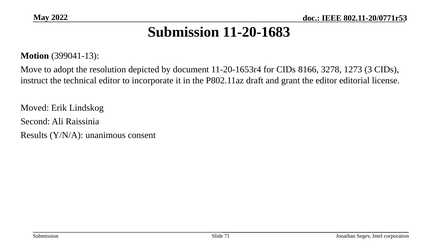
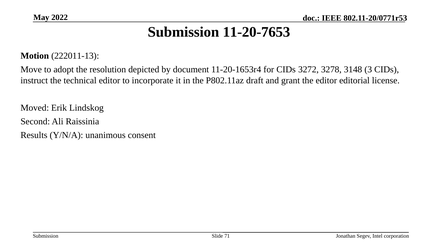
11-20-1683: 11-20-1683 -> 11-20-7653 (256, 32)
399041-13: 399041-13 -> 222011-13 (75, 56)
8166: 8166 -> 3272 (308, 70)
1273: 1273 -> 3148 (353, 70)
